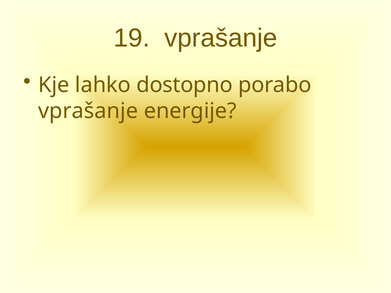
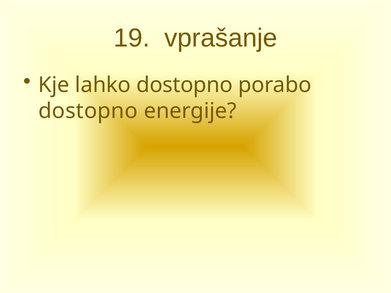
vprašanje: vprašanje -> dostopno (88, 111)
